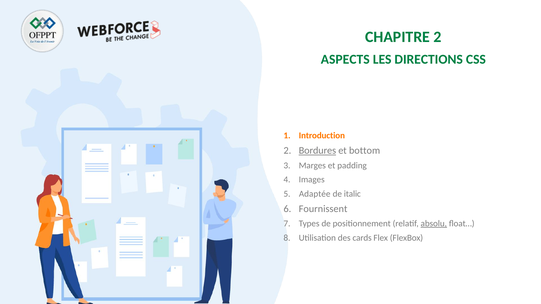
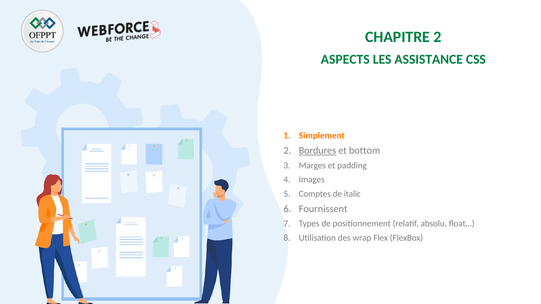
DIRECTIONS: DIRECTIONS -> ASSISTANCE (429, 59)
Introduction: Introduction -> Simplement (322, 136)
Adaptée: Adaptée -> Comptes (315, 194)
absolu underline: present -> none (434, 224)
cards: cards -> wrap (362, 238)
